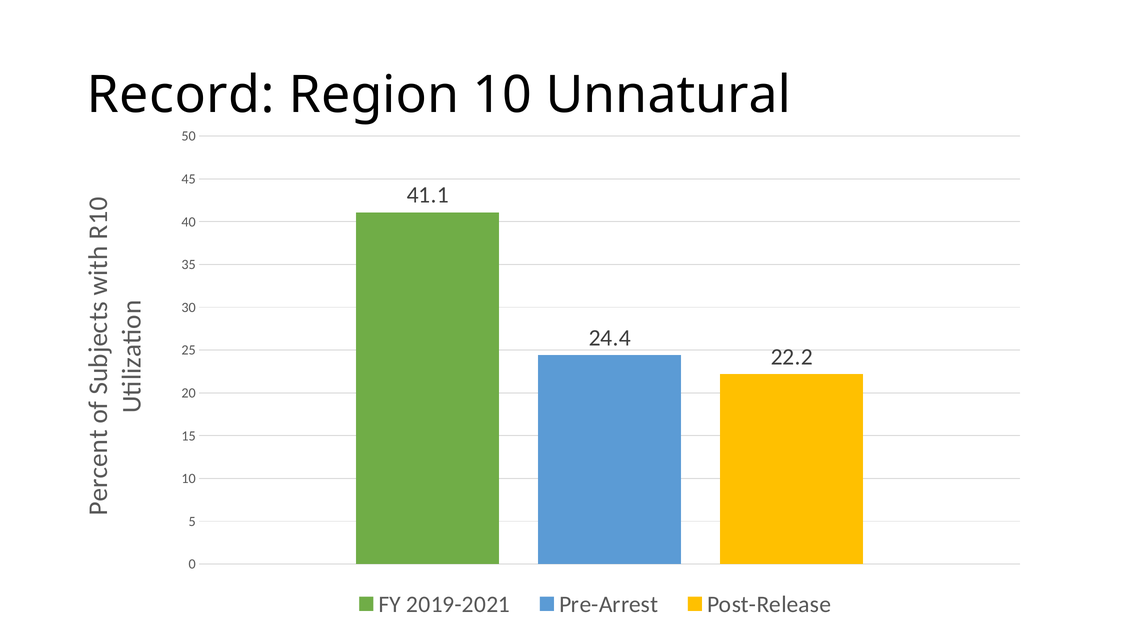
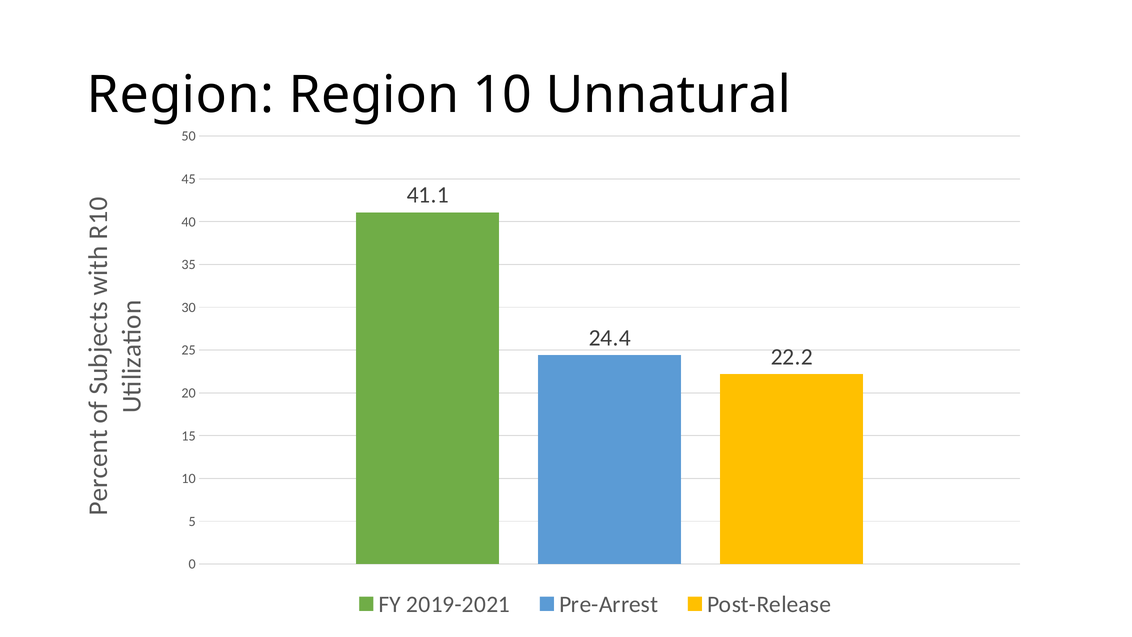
Record: Record -> Region (181, 95)
